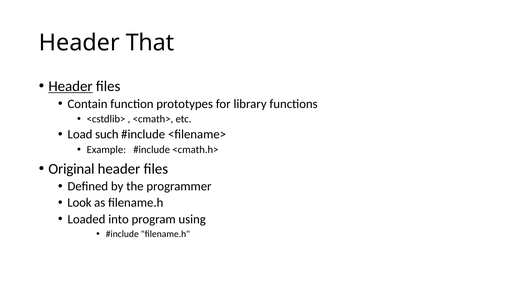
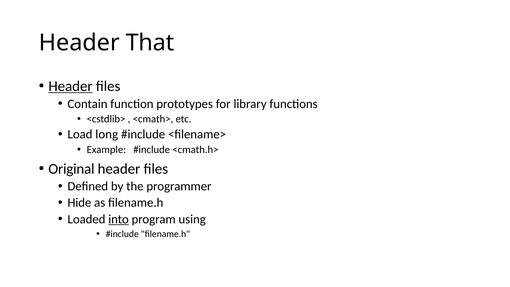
such: such -> long (107, 134)
Look: Look -> Hide (79, 203)
into underline: none -> present (119, 219)
